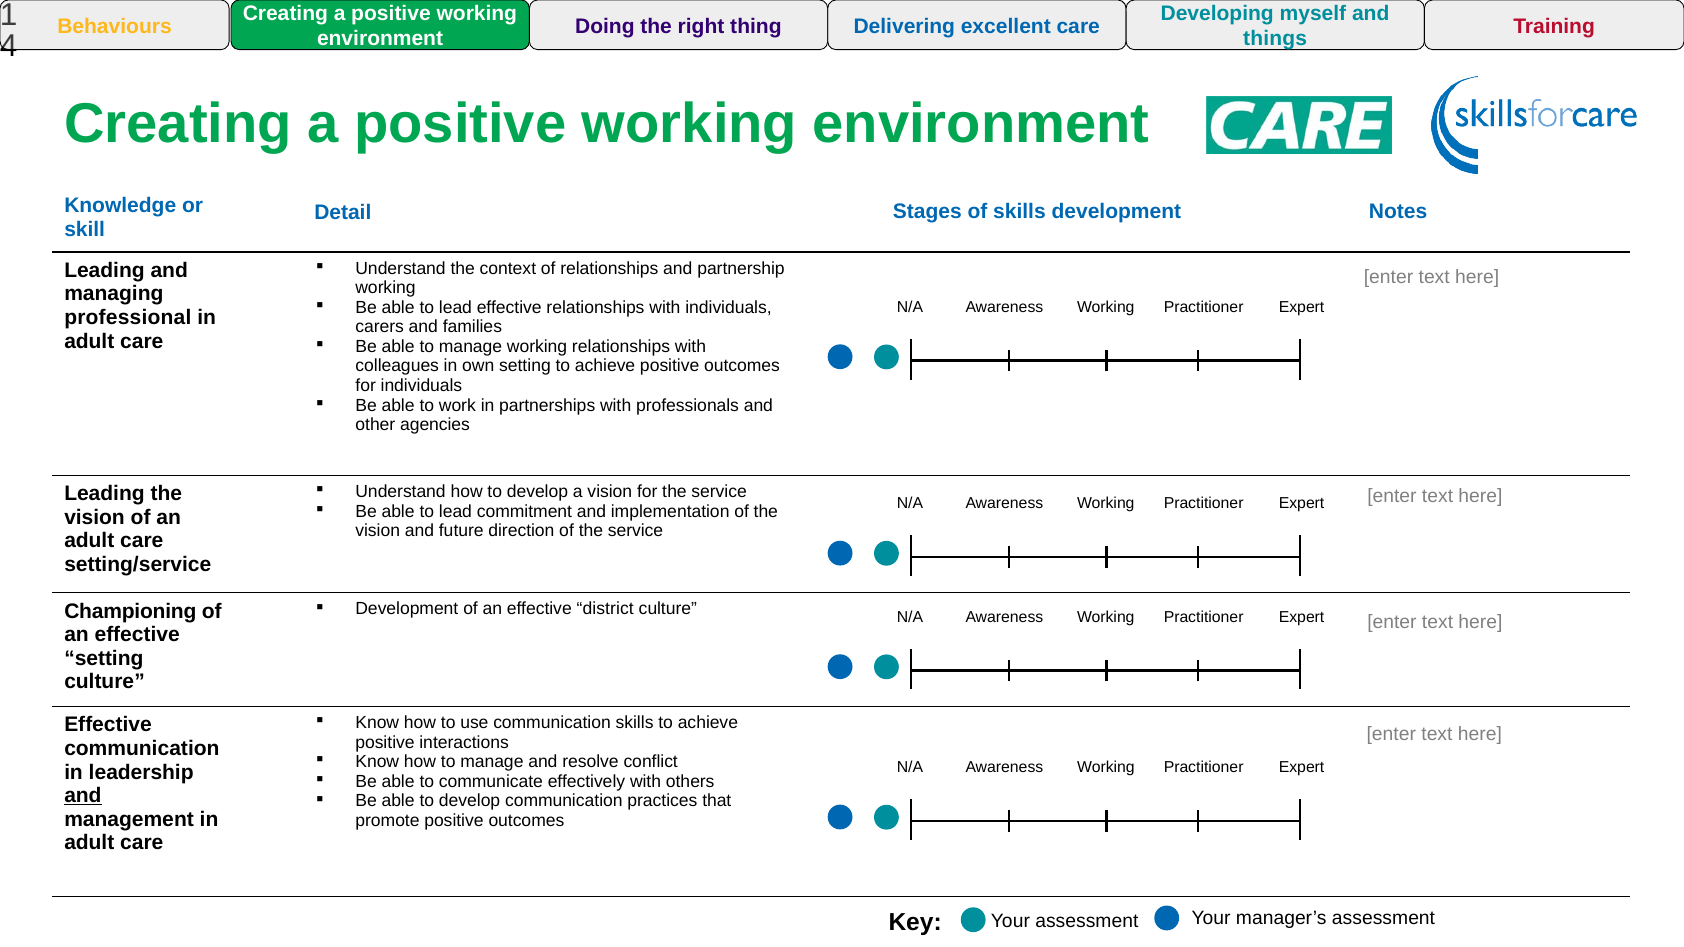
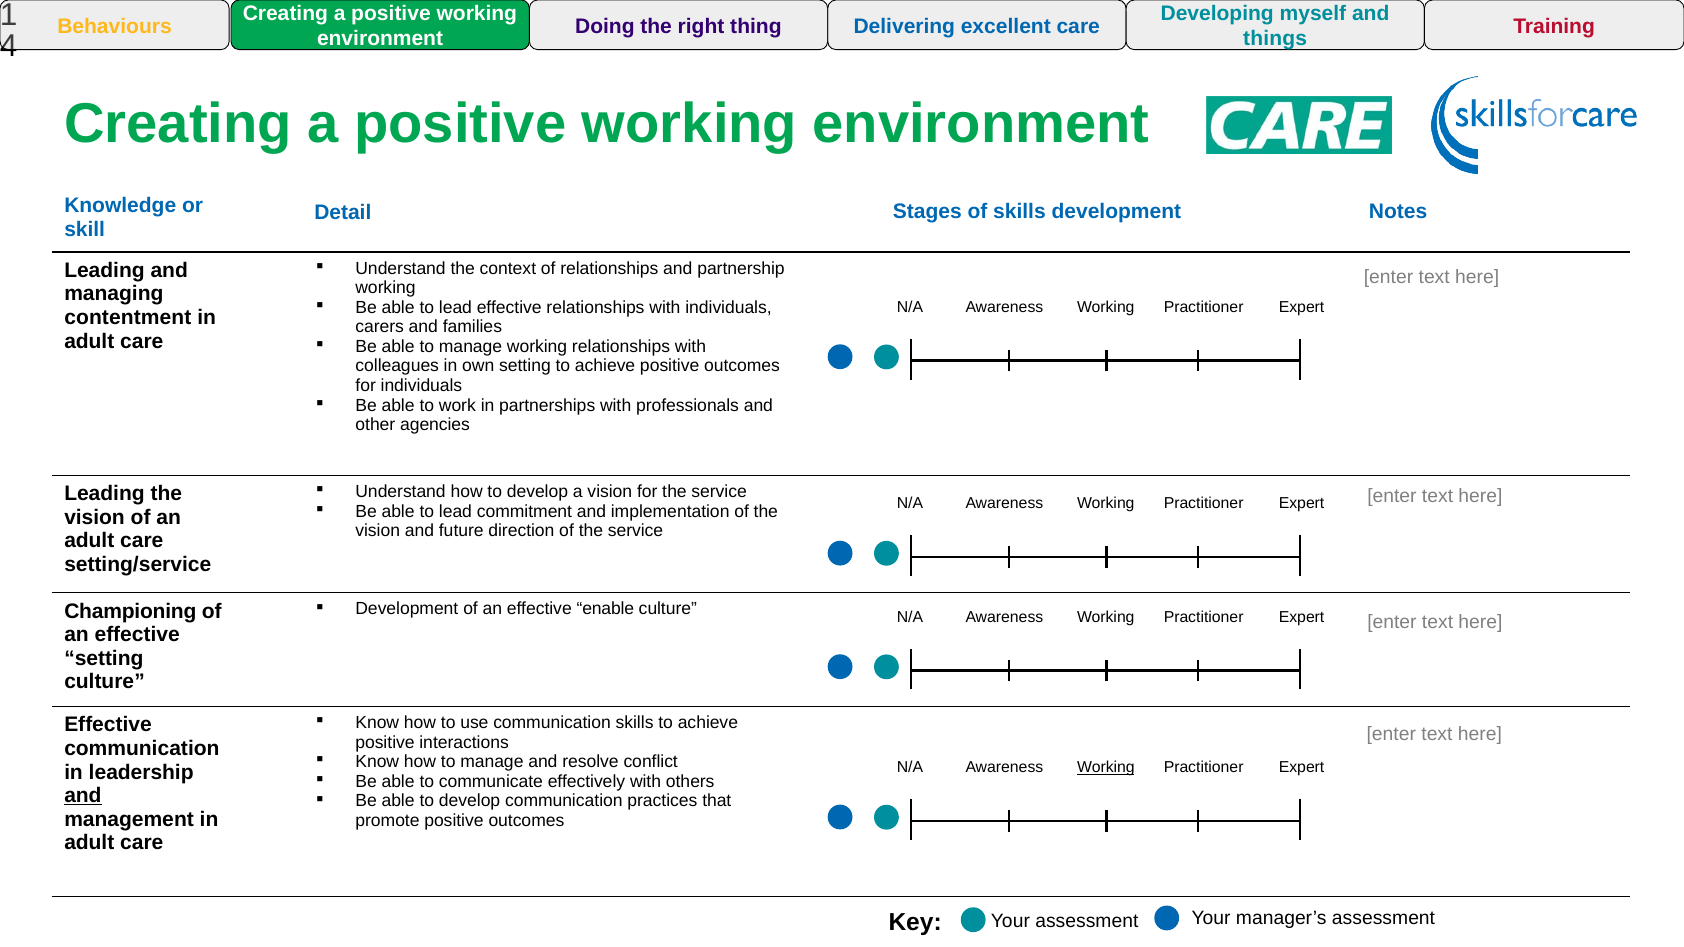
professional: professional -> contentment (128, 318)
district: district -> enable (605, 609)
Working underline: none -> present (1106, 767)
